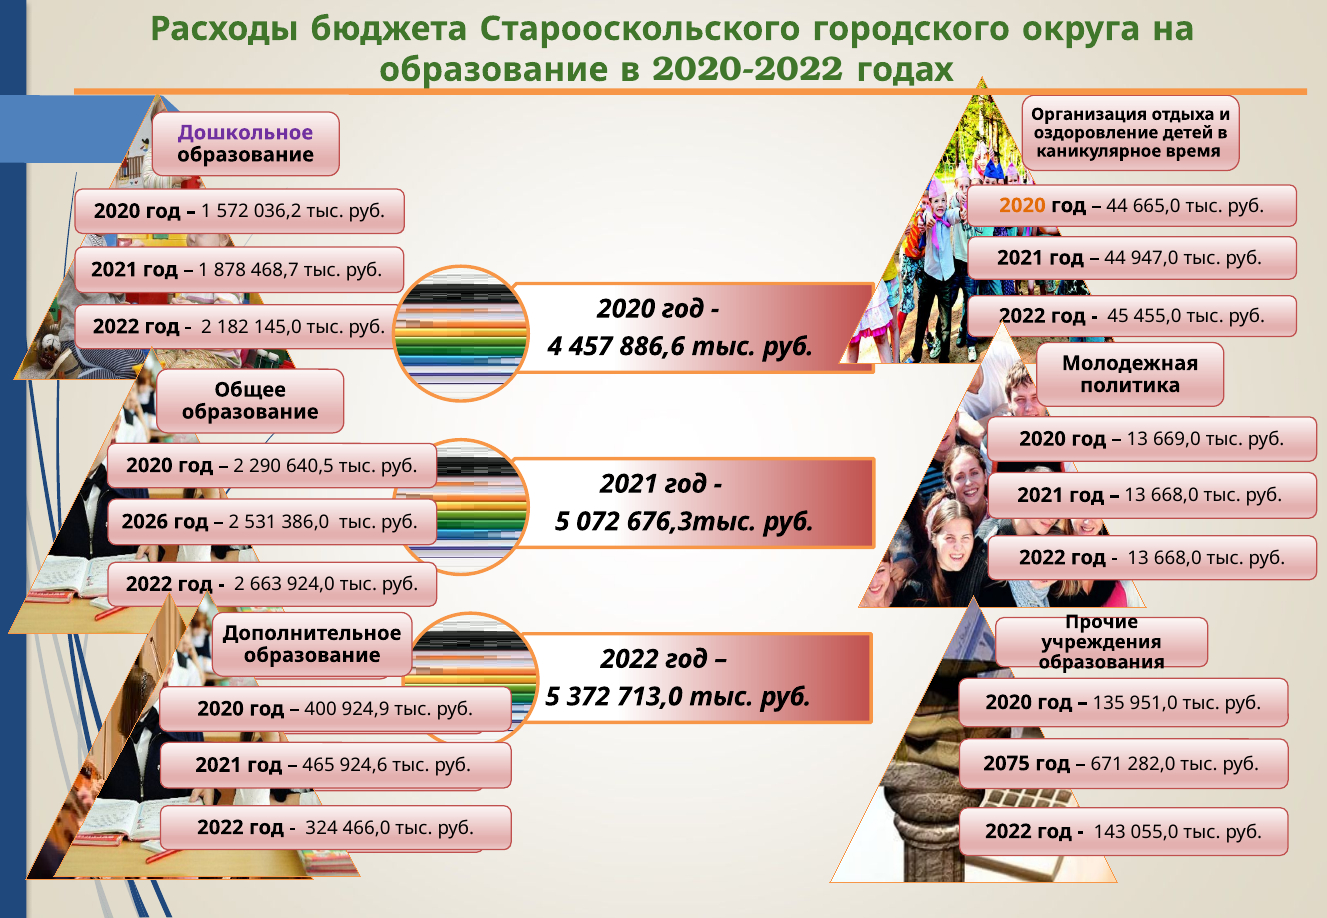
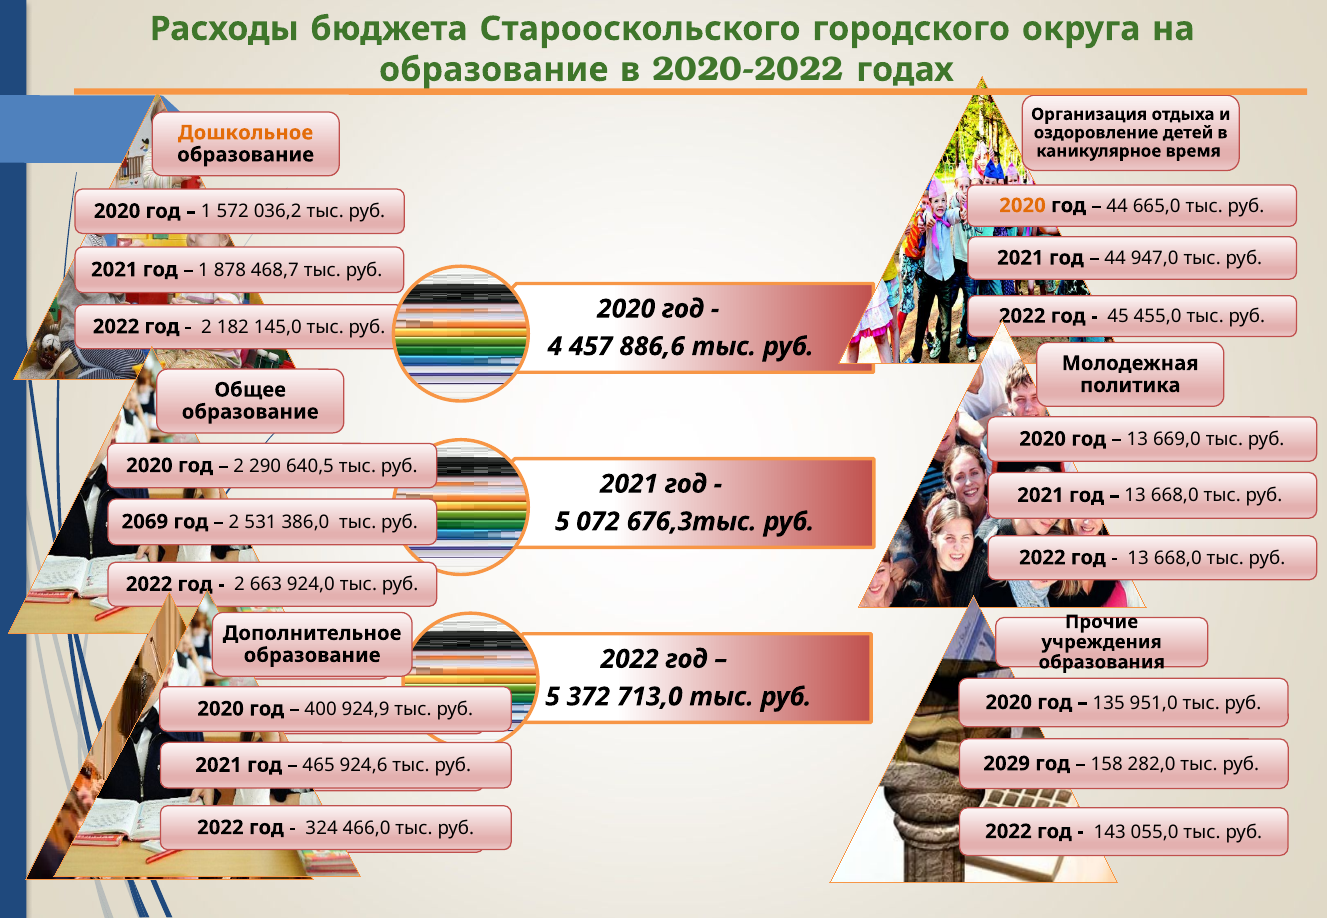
Дошкольное colour: purple -> orange (246, 133)
2026: 2026 -> 2069 (145, 522)
2075: 2075 -> 2029 (1007, 764)
671: 671 -> 158 (1107, 765)
